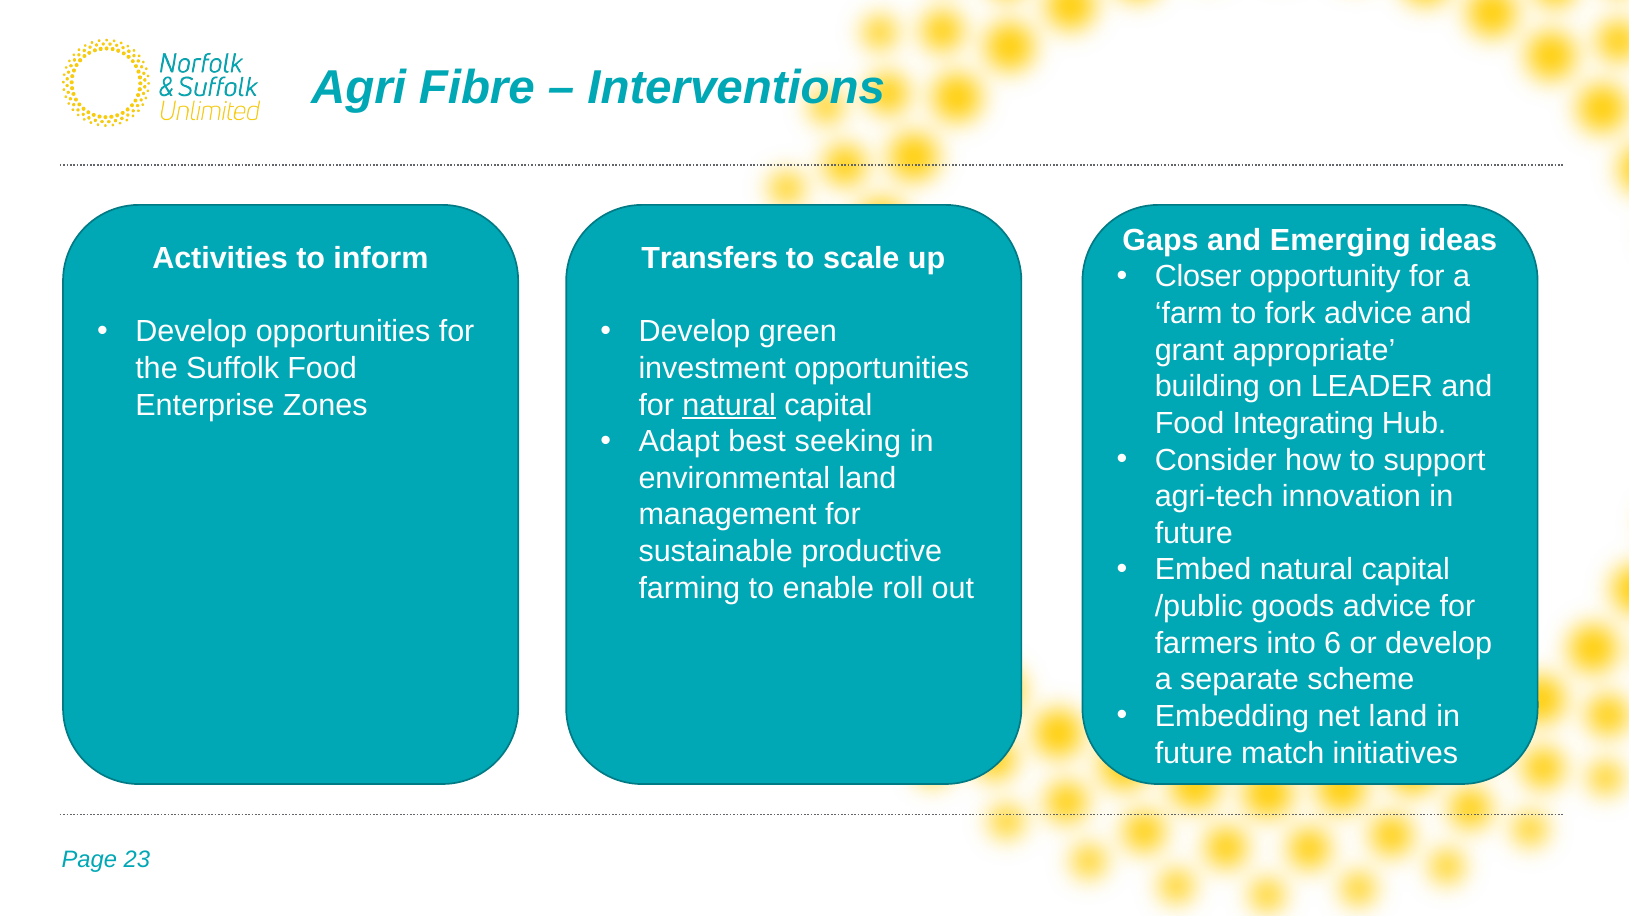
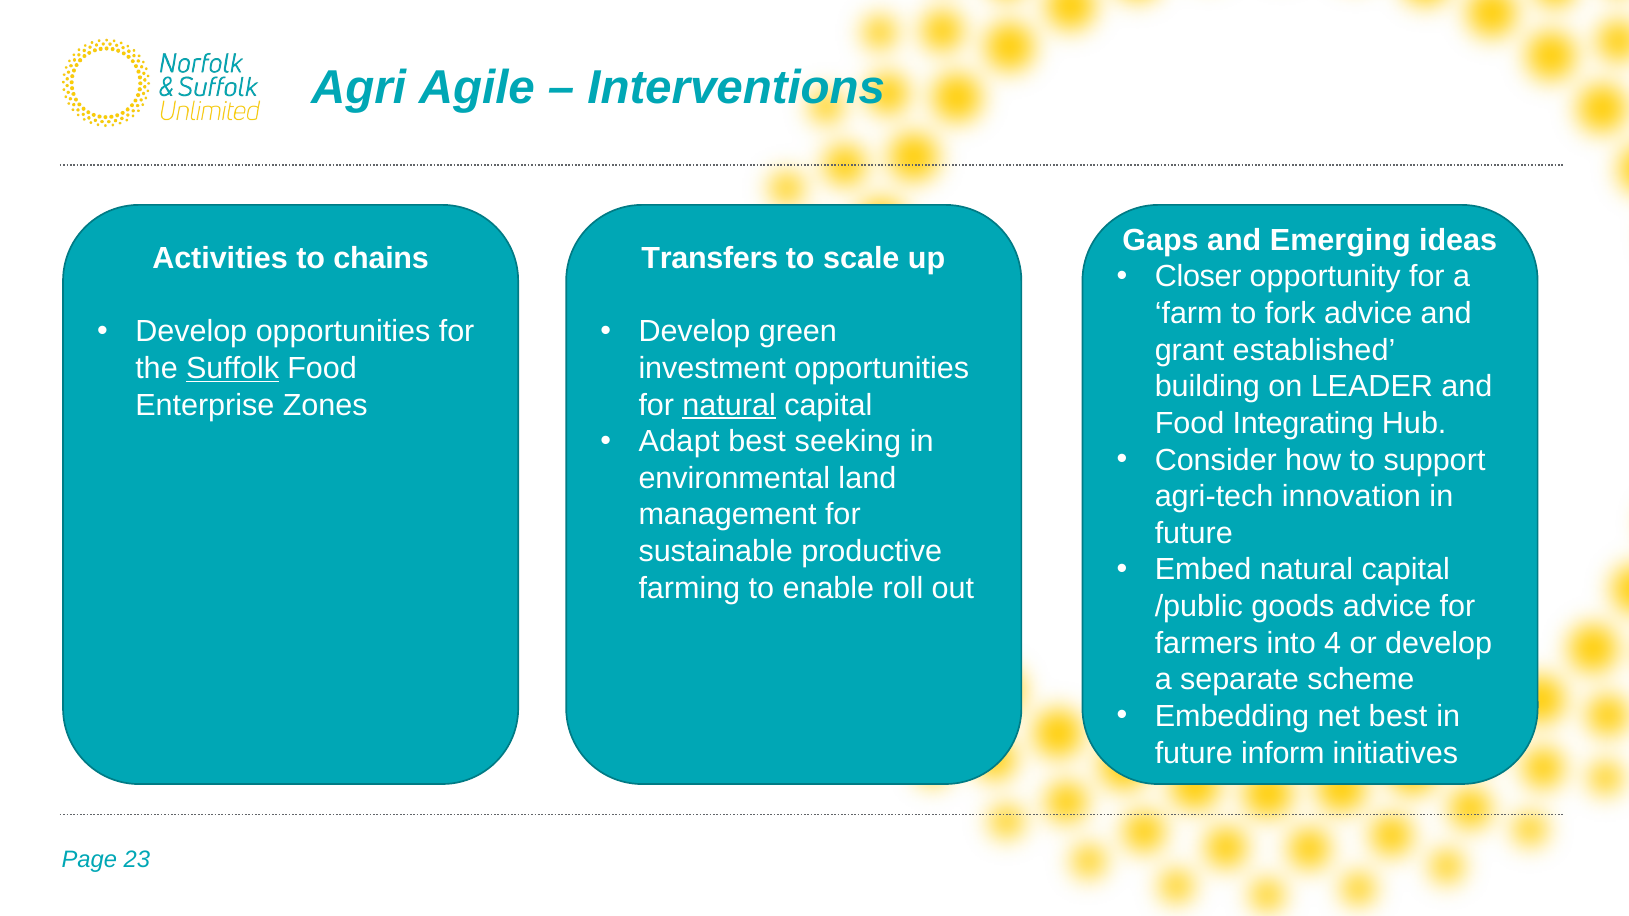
Fibre: Fibre -> Agile (477, 88)
inform: inform -> chains (381, 259)
appropriate: appropriate -> established (1314, 350)
Suffolk underline: none -> present (233, 368)
6: 6 -> 4 (1333, 643)
net land: land -> best (1398, 717)
match: match -> inform (1283, 753)
